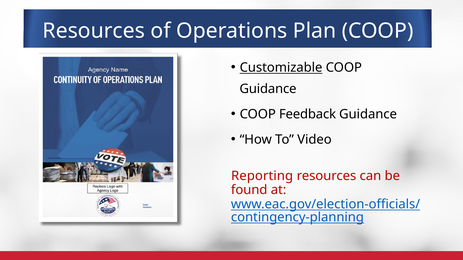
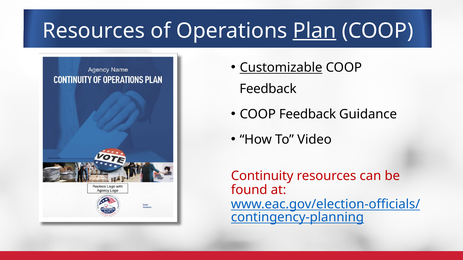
Plan underline: none -> present (315, 31)
Guidance: Guidance -> Feedback (268, 89)
Reporting: Reporting -> Continuity (262, 176)
